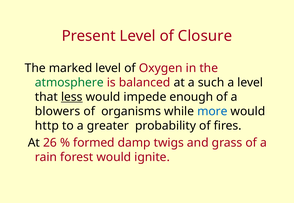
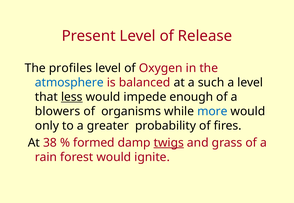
Closure: Closure -> Release (205, 36)
marked: marked -> profiles (71, 68)
atmosphere colour: green -> blue (69, 83)
http: http -> only (47, 126)
26: 26 -> 38 (50, 143)
twigs underline: none -> present (169, 143)
